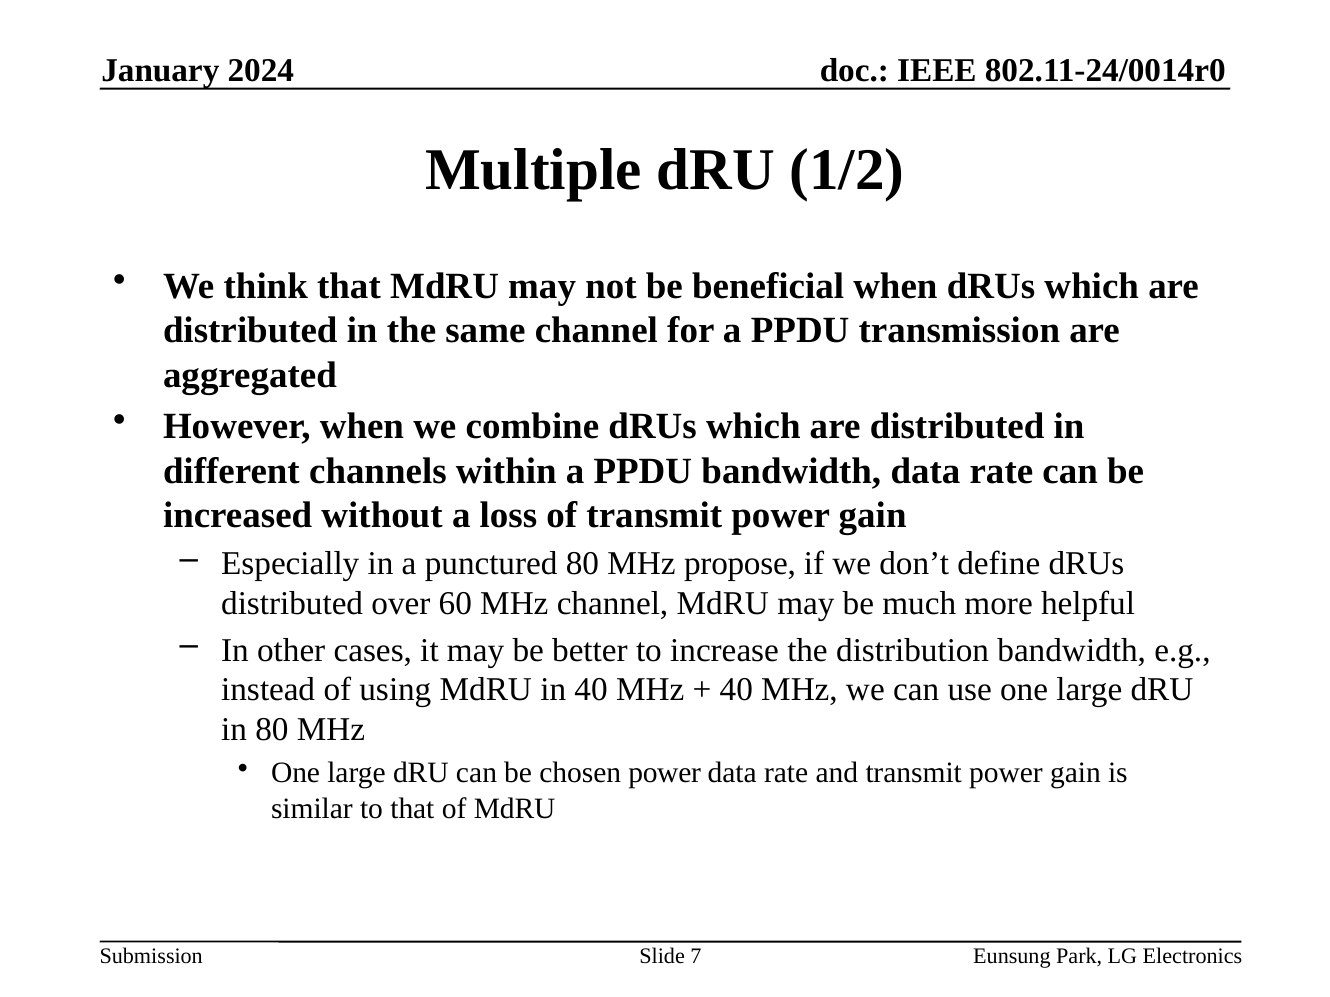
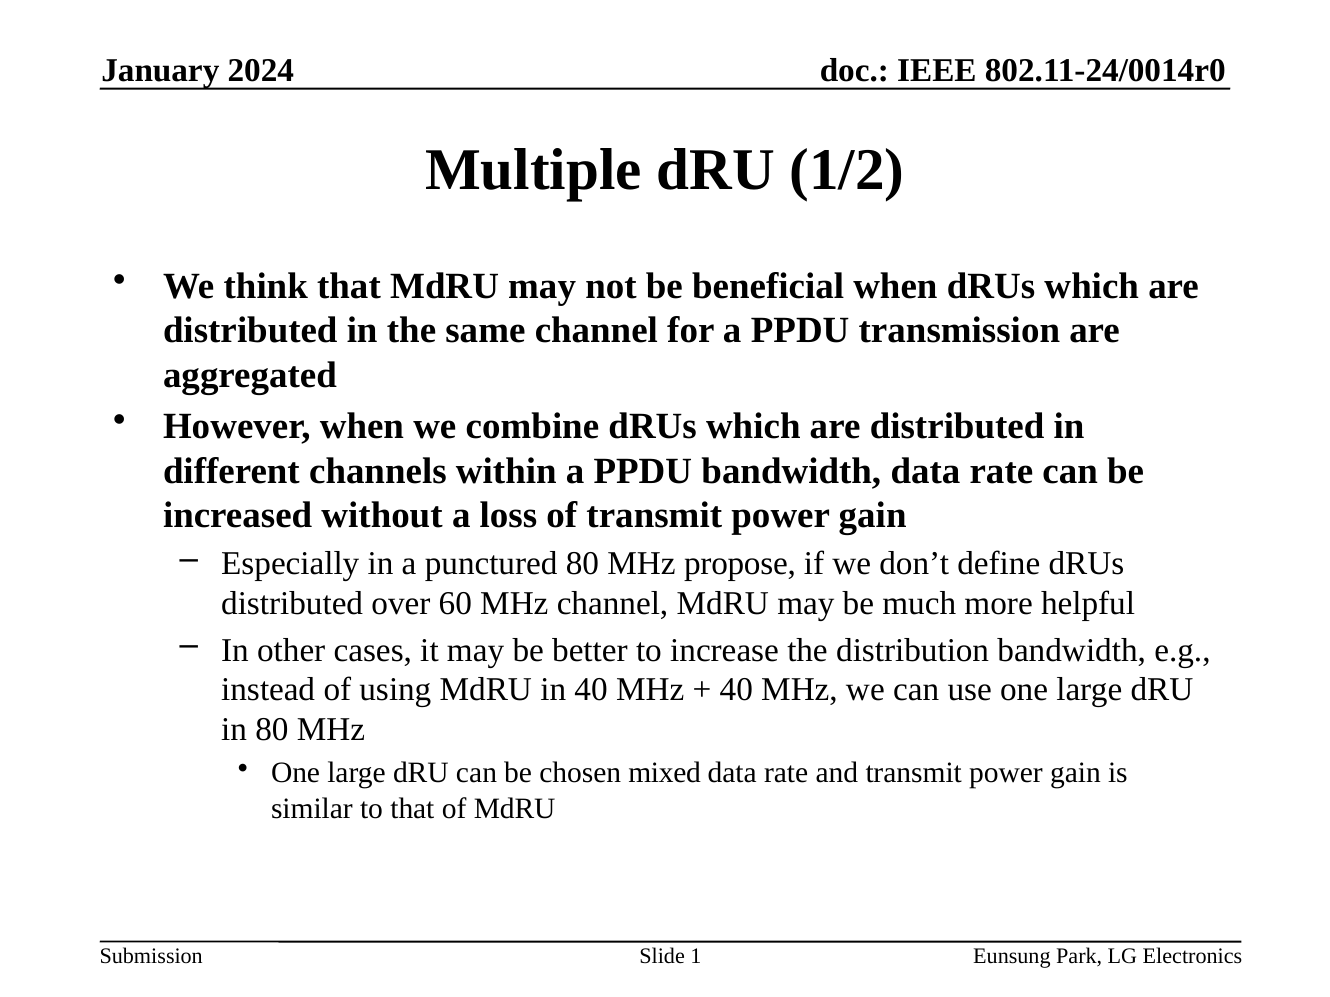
chosen power: power -> mixed (665, 774)
7: 7 -> 1 (696, 957)
